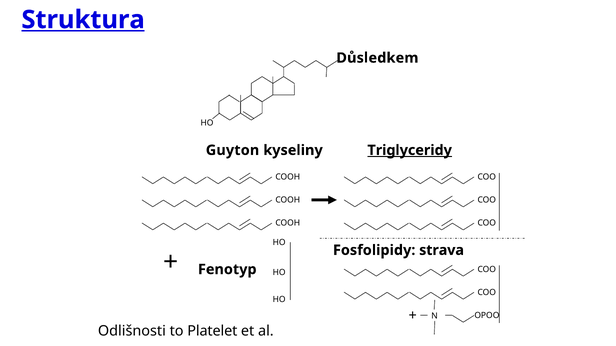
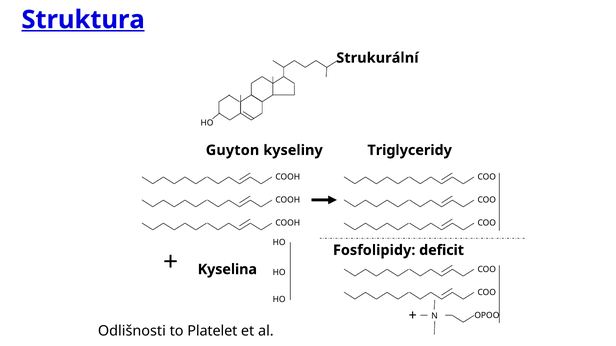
Důsledkem: Důsledkem -> Strukurální (377, 58)
Triglyceridy underline: present -> none (410, 150)
strava: strava -> deficit (442, 251)
Fenotyp: Fenotyp -> Kyselina (227, 270)
